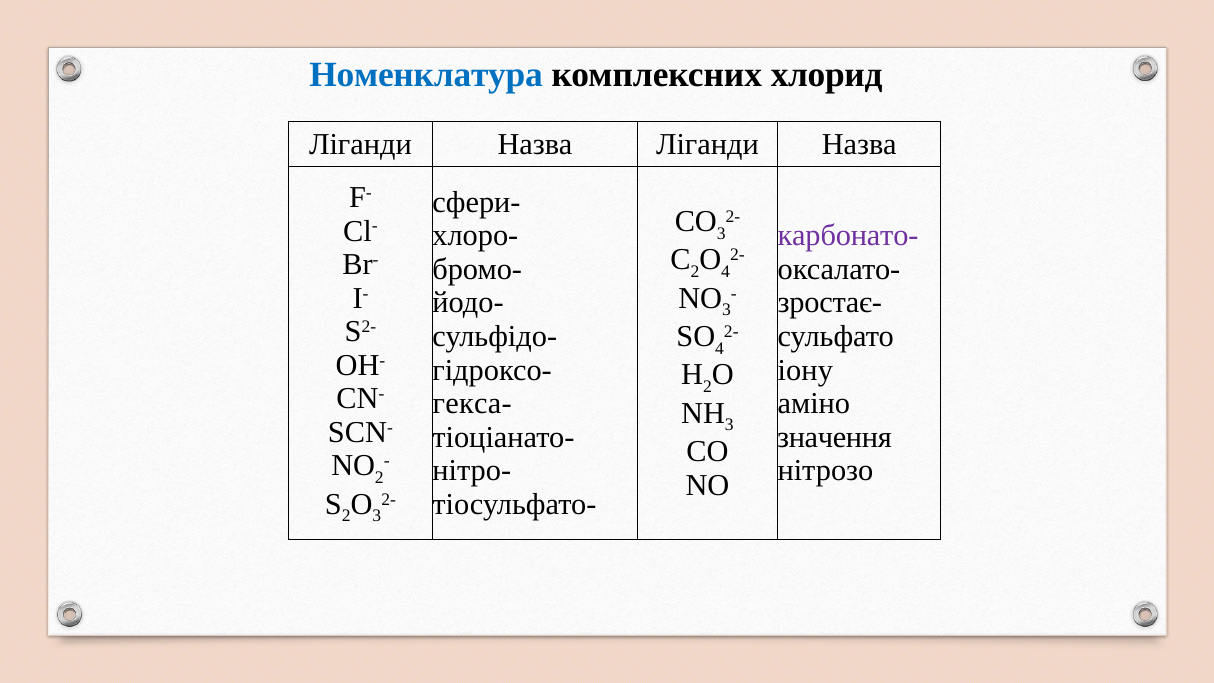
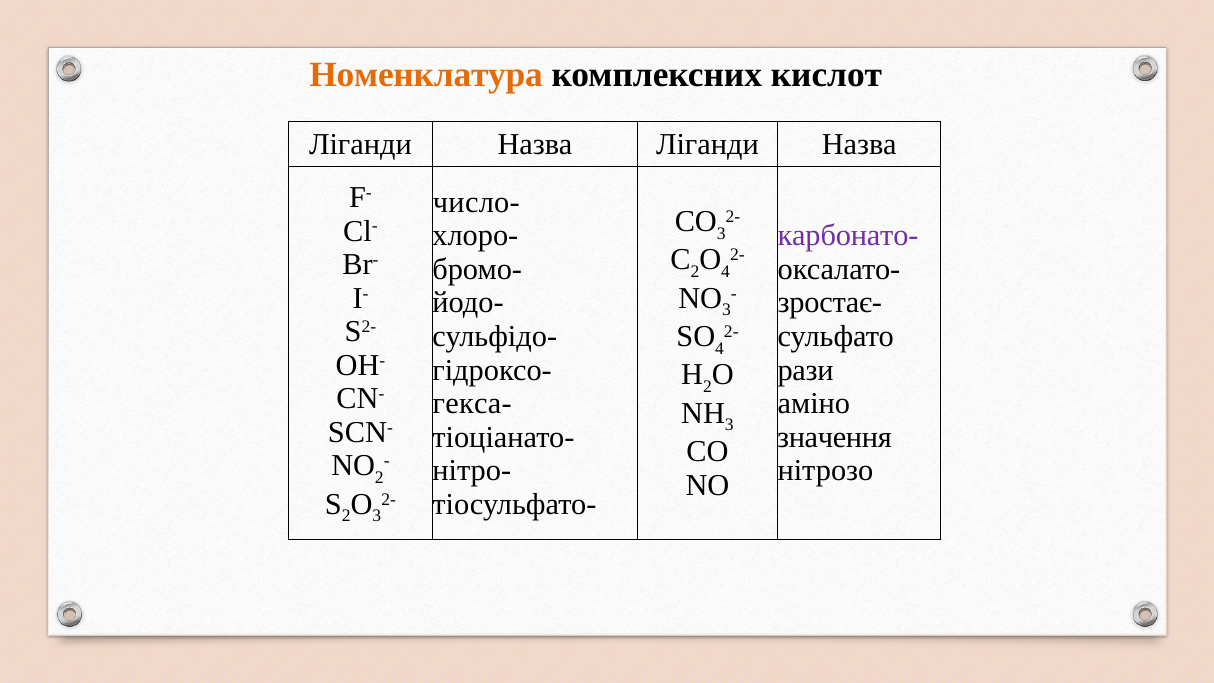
Номенклатура colour: blue -> orange (426, 74)
хлорид: хлорид -> кислот (826, 74)
сфери-: сфери- -> число- (476, 202)
іону: іону -> рази (806, 370)
